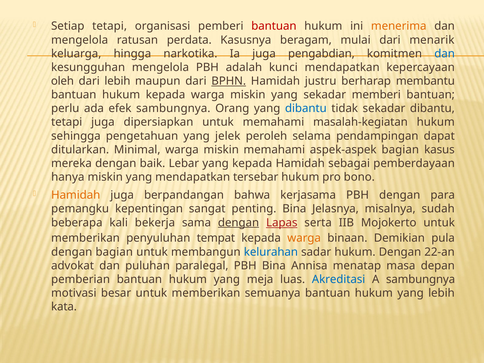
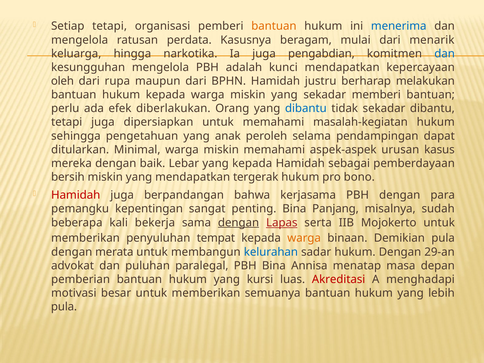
bantuan colour: red -> orange (274, 26)
menerima colour: orange -> blue (399, 26)
dari lebih: lebih -> rupa (117, 81)
BPHN underline: present -> none (229, 81)
membantu: membantu -> melakukan (425, 81)
efek sambungnya: sambungnya -> diberlakukan (173, 108)
jelek: jelek -> anak (228, 136)
aspek-aspek bagian: bagian -> urusan (400, 150)
hanya: hanya -> bersih (68, 177)
tersebar: tersebar -> tergerak (256, 177)
Hamidah colour: orange -> red (76, 195)
Jelasnya: Jelasnya -> Panjang (336, 209)
dengan bagian: bagian -> merata (114, 252)
22-an: 22-an -> 29-an (440, 252)
meja: meja -> kursi (260, 279)
Akreditasi colour: blue -> red (339, 279)
A sambungnya: sambungnya -> menghadapi (420, 279)
kata: kata -> pula (64, 307)
